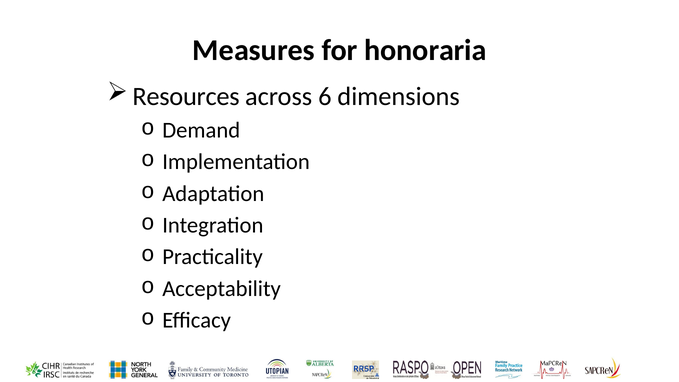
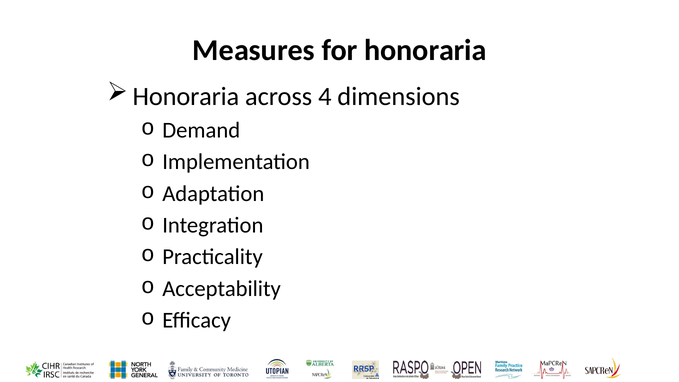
Resources: Resources -> Honoraria (186, 97)
6: 6 -> 4 (325, 97)
